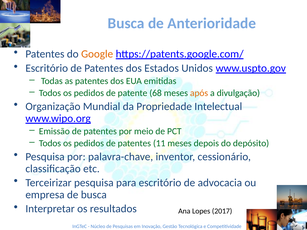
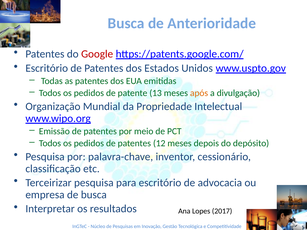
Google colour: orange -> red (97, 54)
68: 68 -> 13 (156, 93)
11: 11 -> 12 (159, 143)
